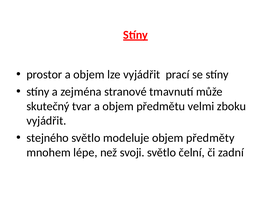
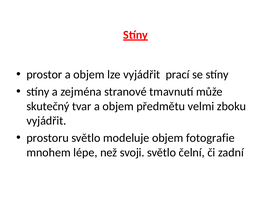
stejného: stejného -> prostoru (48, 137)
předměty: předměty -> fotografie (210, 137)
